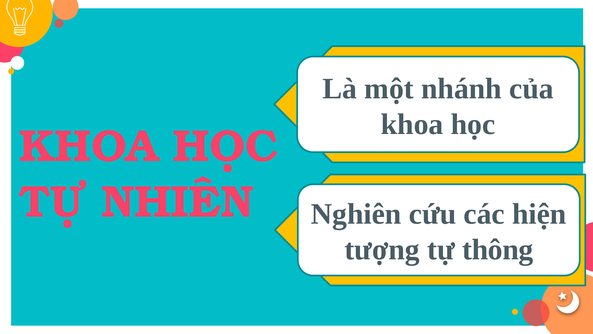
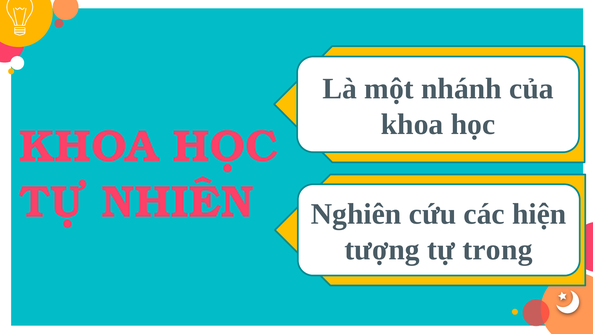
thông: thông -> trong (498, 249)
